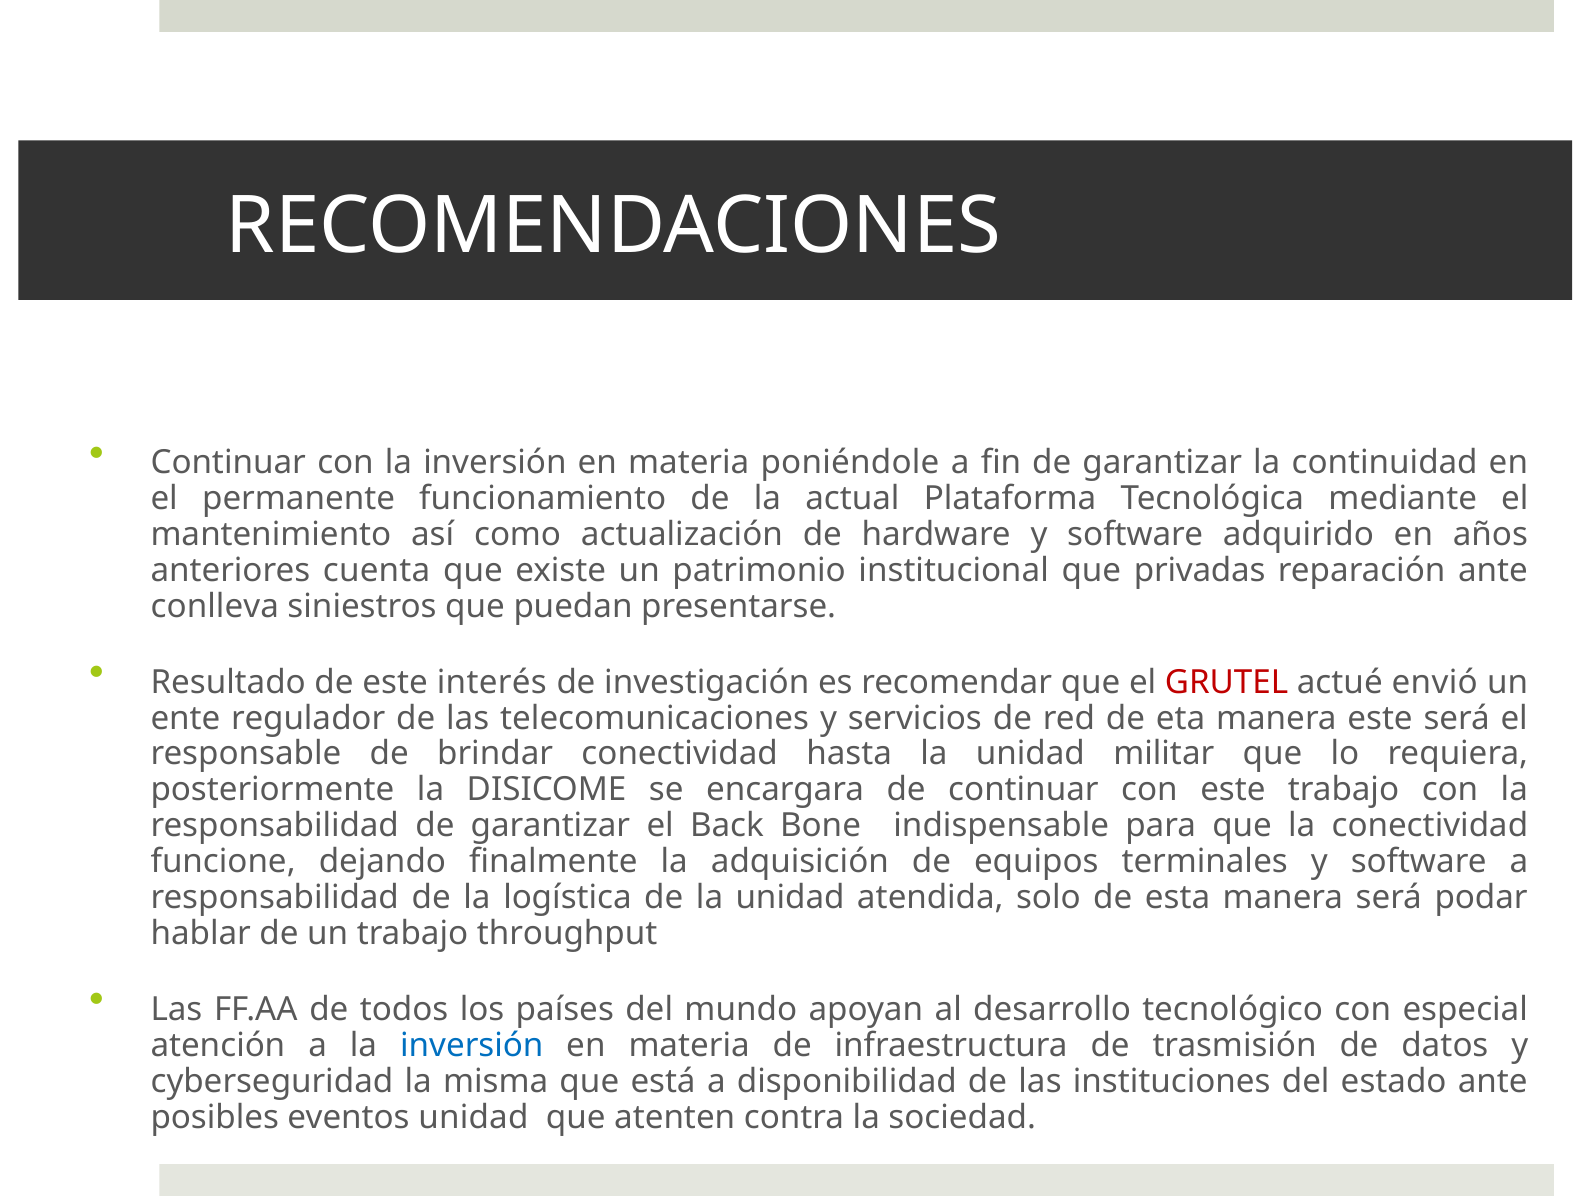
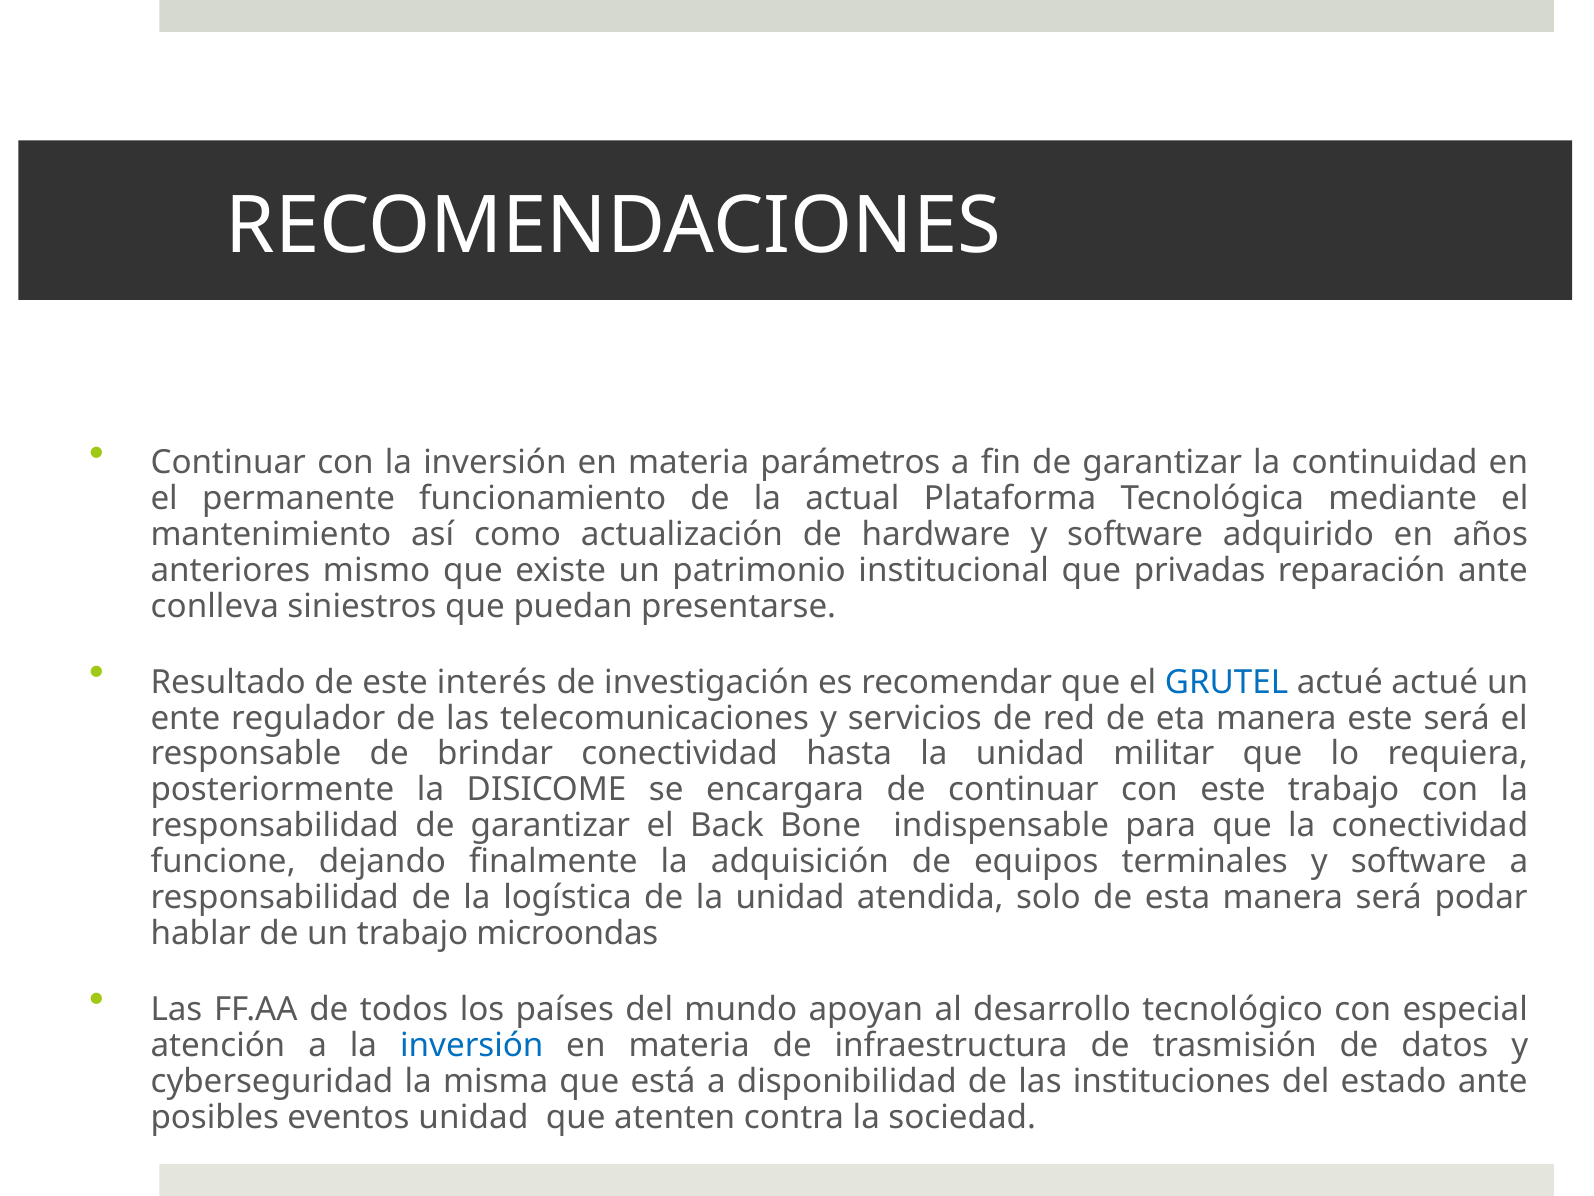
poniéndole: poniéndole -> parámetros (850, 463)
cuenta: cuenta -> mismo (377, 570)
GRUTEL colour: red -> blue (1227, 682)
actué envió: envió -> actué (1435, 682)
throughput: throughput -> microondas (567, 933)
